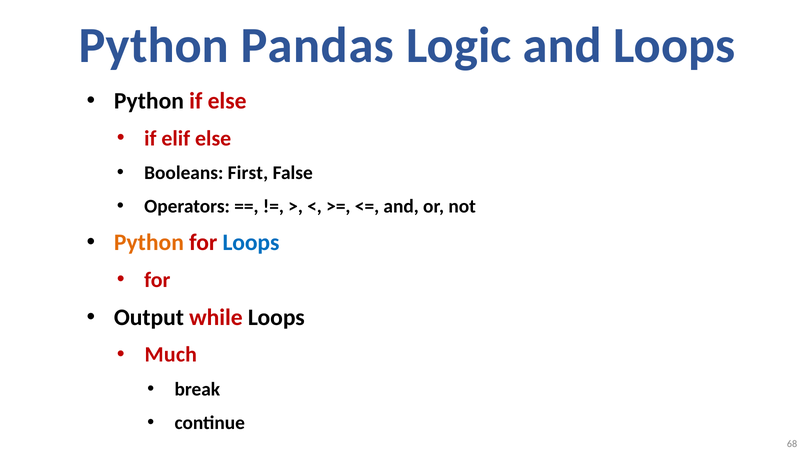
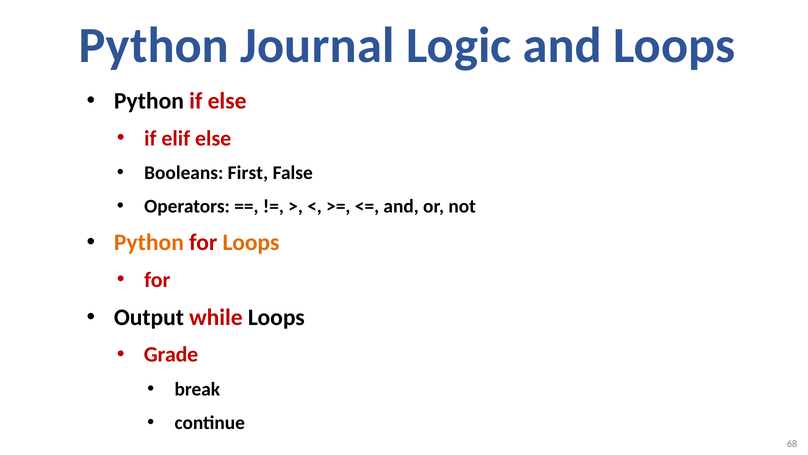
Pandas: Pandas -> Journal (317, 46)
Loops colour: blue -> orange (251, 242)
Much: Much -> Grade (171, 354)
